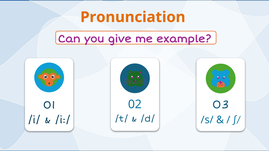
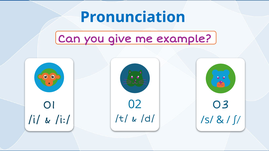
Pronunciation colour: orange -> blue (133, 17)
